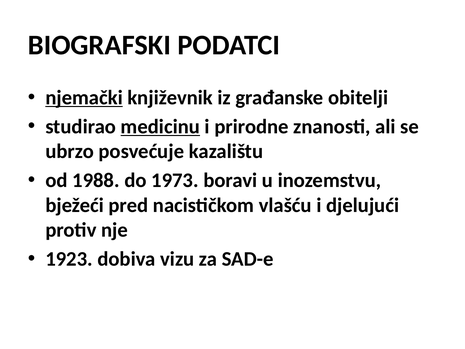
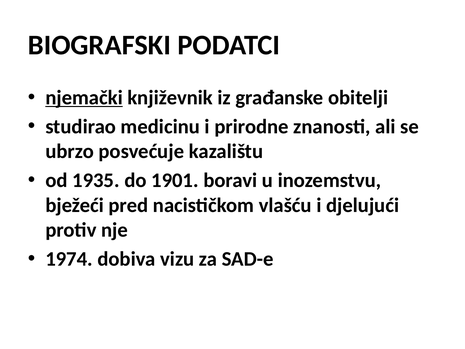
medicinu underline: present -> none (160, 126)
1988: 1988 -> 1935 (96, 180)
1973: 1973 -> 1901 (175, 180)
1923: 1923 -> 1974 (69, 259)
